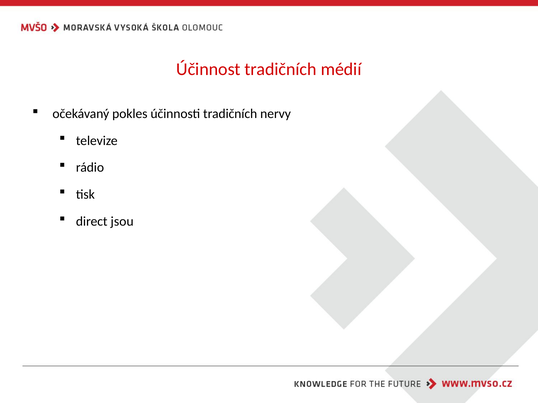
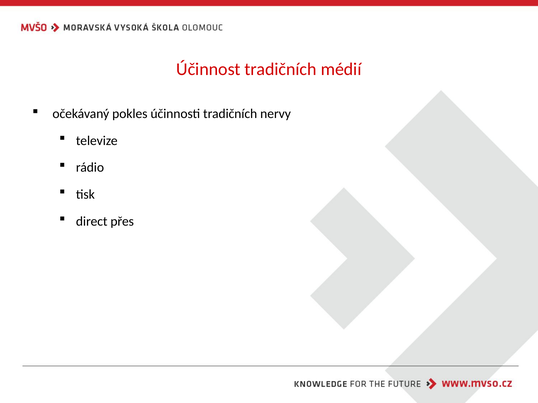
jsou: jsou -> přes (122, 222)
